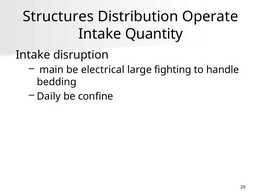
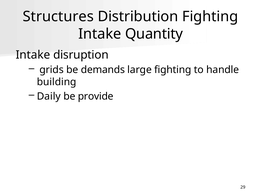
Distribution Operate: Operate -> Fighting (210, 16)
main: main -> grids (52, 70)
electrical: electrical -> demands (103, 70)
bedding: bedding -> building (57, 82)
confine: confine -> provide (96, 96)
